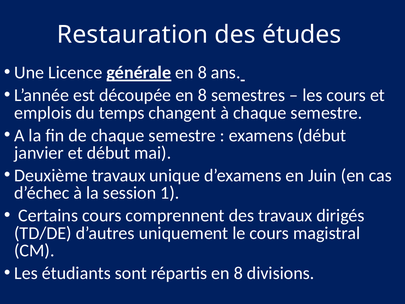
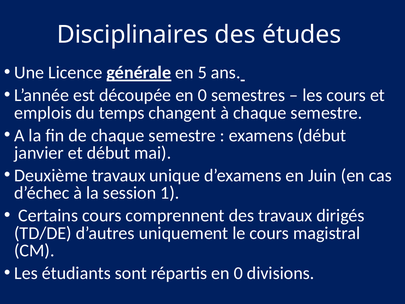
Restauration: Restauration -> Disciplinaires (133, 35)
8: 8 -> 5 (202, 73)
découpée en 8: 8 -> 0 (202, 95)
répartis en 8: 8 -> 0 (238, 273)
